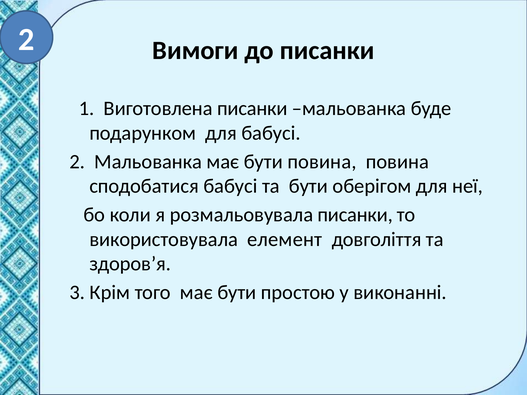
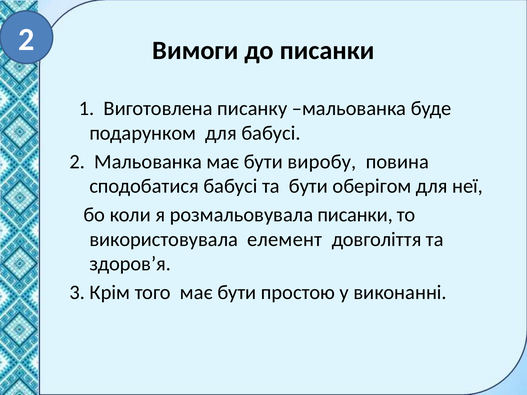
Виготовлена писанки: писанки -> писанку (252, 109)
бути повина: повина -> виробу (322, 162)
